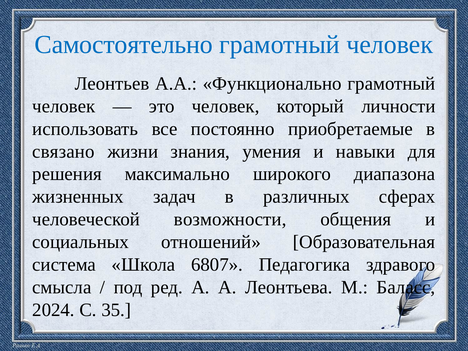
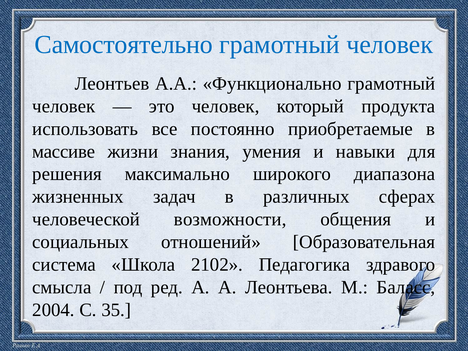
личности: личности -> продукта (398, 106)
связано: связано -> массиве (64, 151)
6807: 6807 -> 2102 (217, 265)
2024: 2024 -> 2004 (54, 310)
